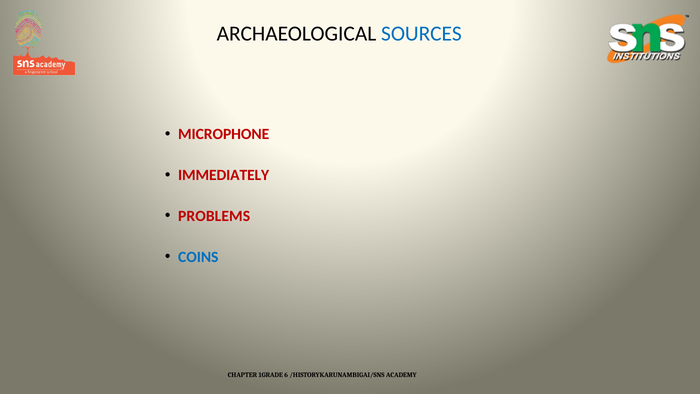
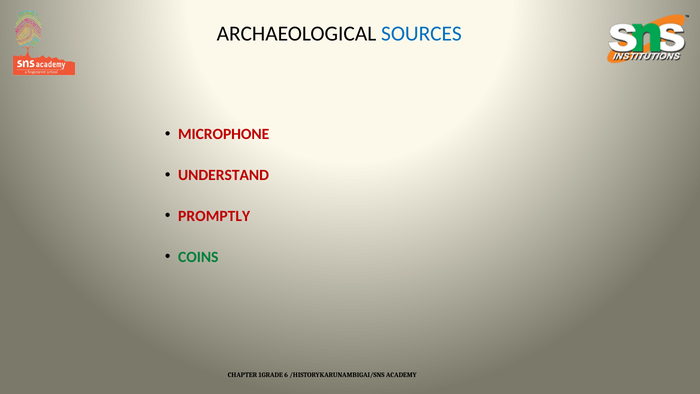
IMMEDIATELY: IMMEDIATELY -> UNDERSTAND (224, 175)
PROBLEMS: PROBLEMS -> PROMPTLY (214, 216)
COINS colour: blue -> green (198, 257)
